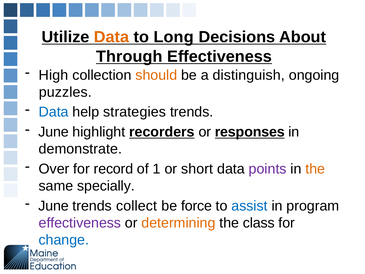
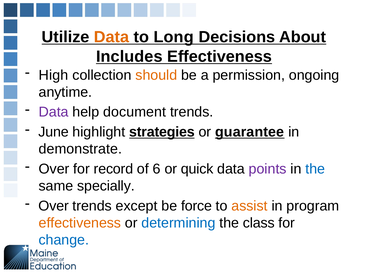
Through: Through -> Includes (129, 56)
distinguish: distinguish -> permission (249, 75)
puzzles: puzzles -> anytime (65, 92)
Data colour: blue -> purple (54, 112)
strategies: strategies -> document (135, 112)
recorders: recorders -> strategies (162, 132)
responses: responses -> guarantee (250, 132)
1: 1 -> 6 (157, 169)
short: short -> quick (197, 169)
the colour: orange -> blue (315, 169)
June: June -> Over (54, 206)
collect: collect -> except (137, 206)
assist colour: blue -> orange (250, 206)
effectiveness colour: purple -> orange (80, 223)
determining colour: orange -> blue (178, 223)
